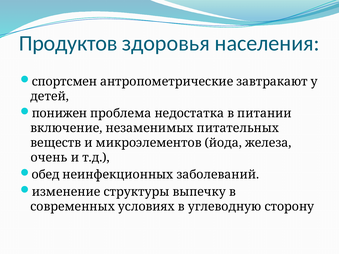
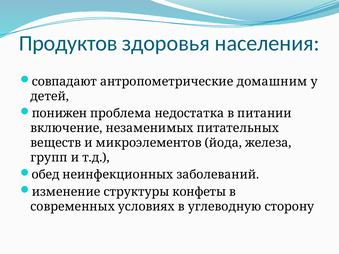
спортсмен: спортсмен -> совпадают (64, 82)
завтракают: завтракают -> домашним (272, 82)
очень: очень -> групп (49, 158)
выпечку: выпечку -> конфеты (199, 192)
